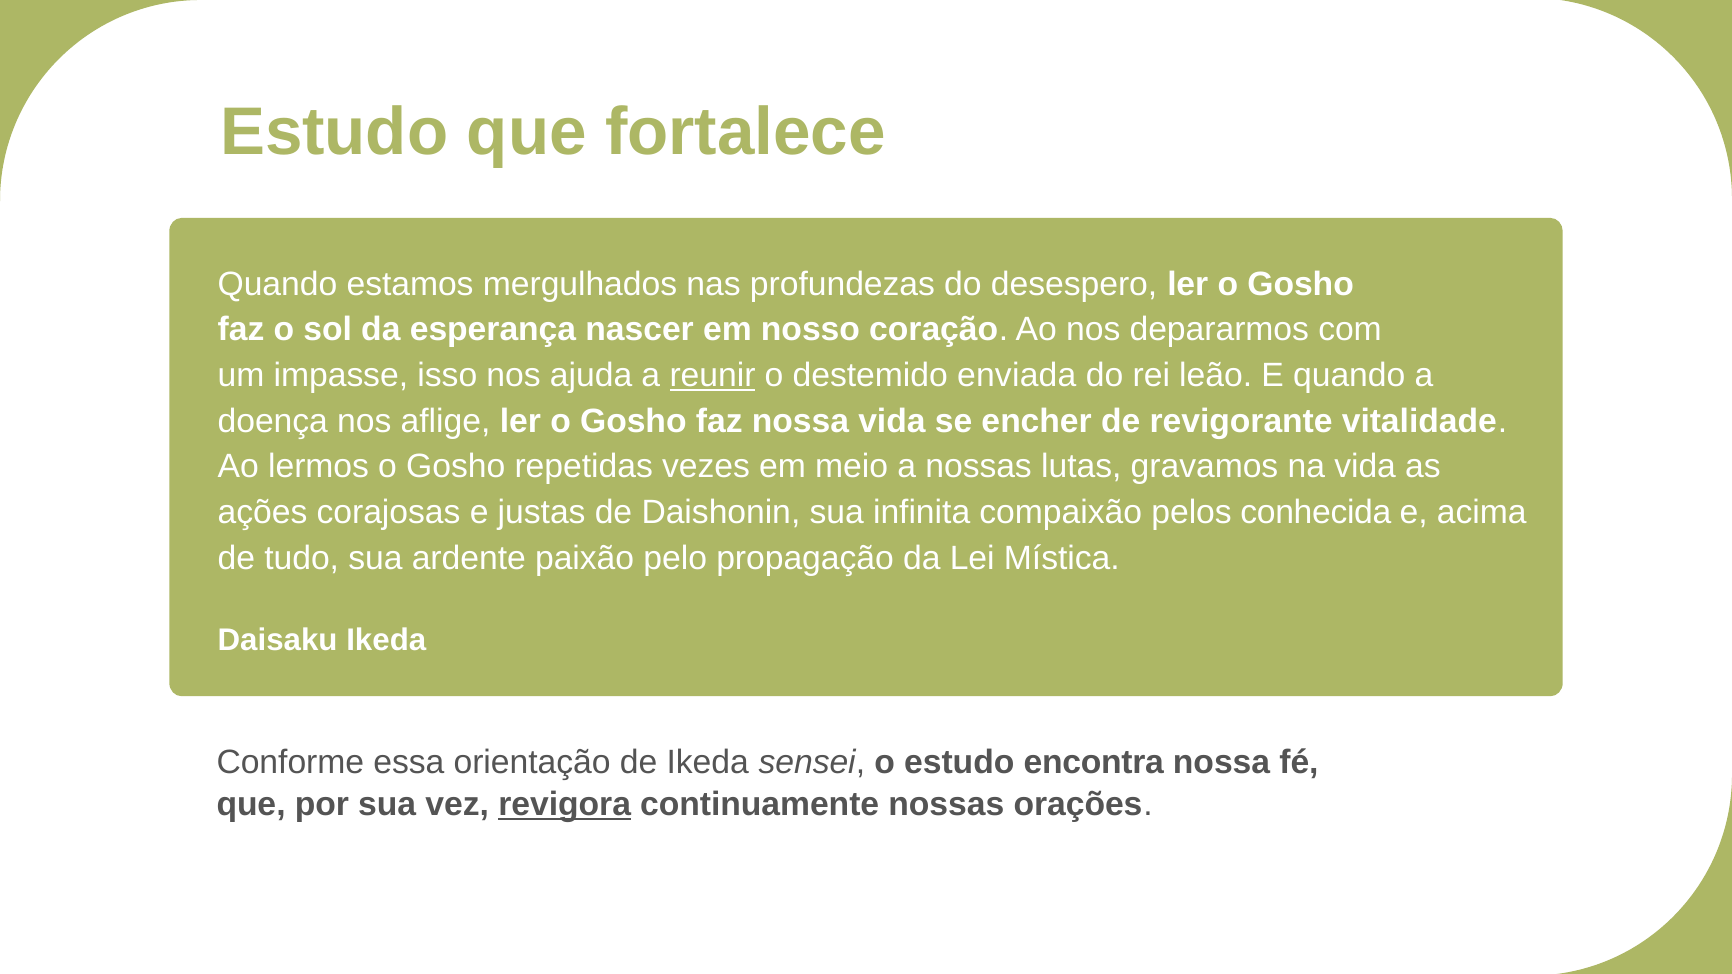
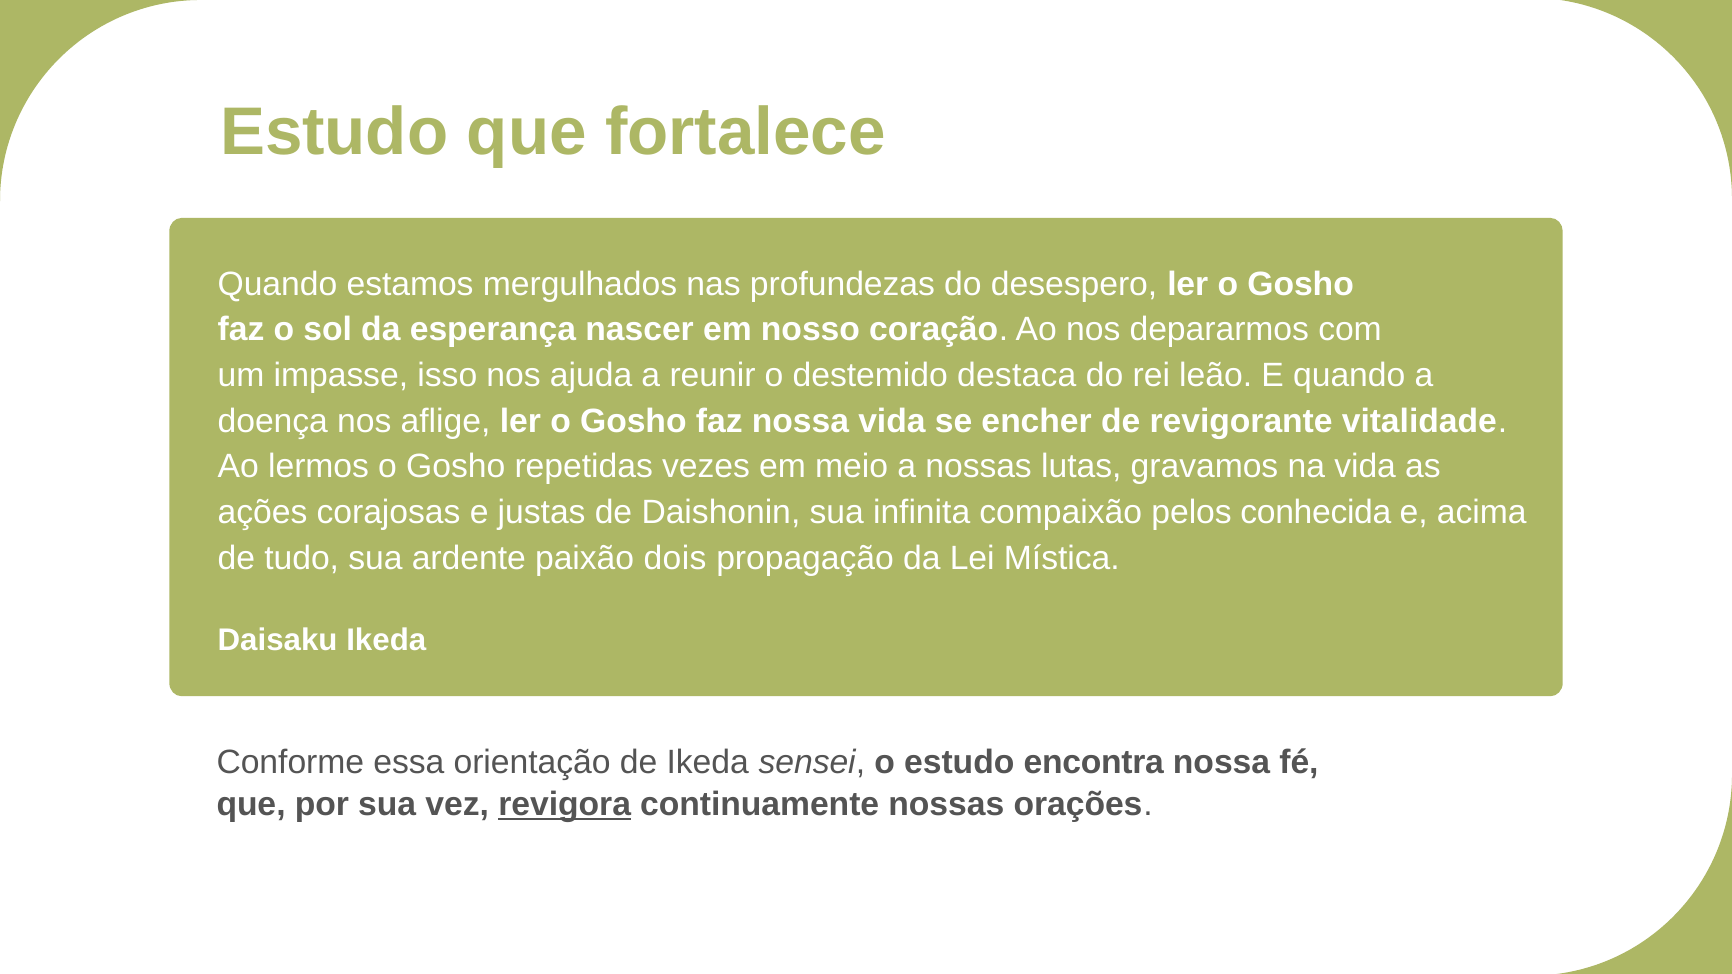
reunir underline: present -> none (713, 375)
enviada: enviada -> destaca (1017, 375)
pelo: pelo -> dois (675, 558)
